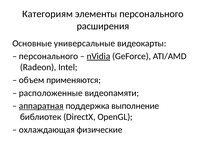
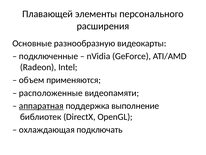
Категориям: Категориям -> Плавающей (48, 14)
универсальные: универсальные -> разнообразную (85, 43)
персонального: персонального -> подключенные (49, 56)
nVidia underline: present -> none (99, 56)
физические: физические -> подключать (100, 129)
